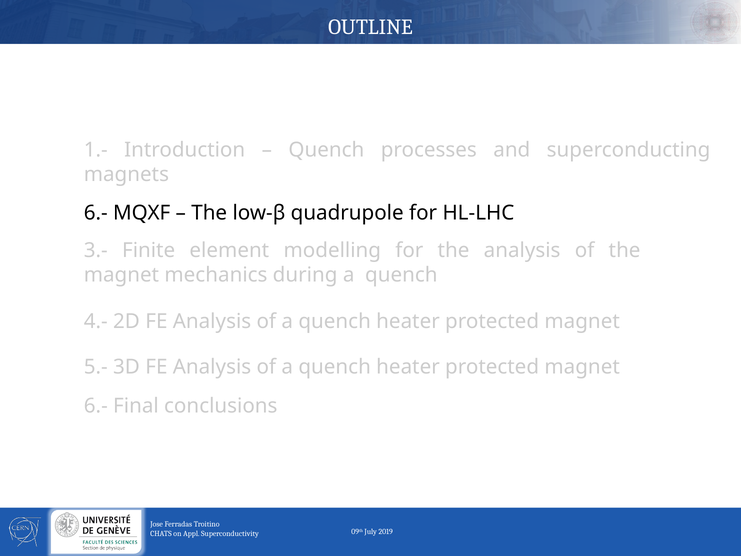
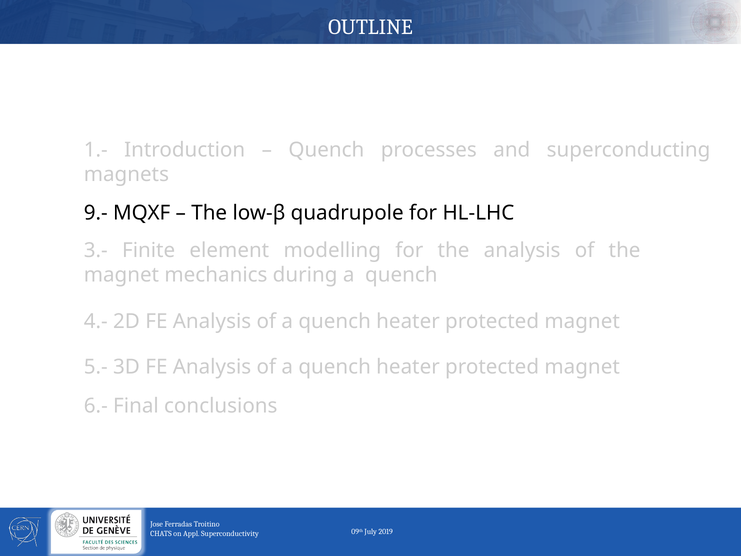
6.-: 6.- -> 9.- (96, 213)
